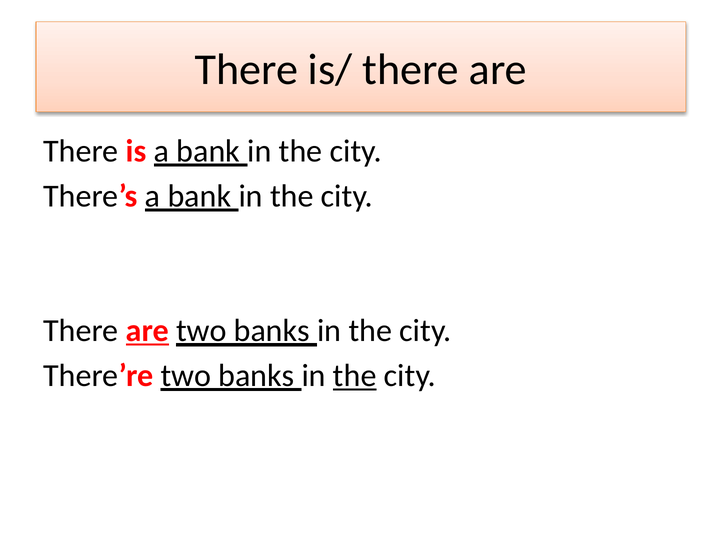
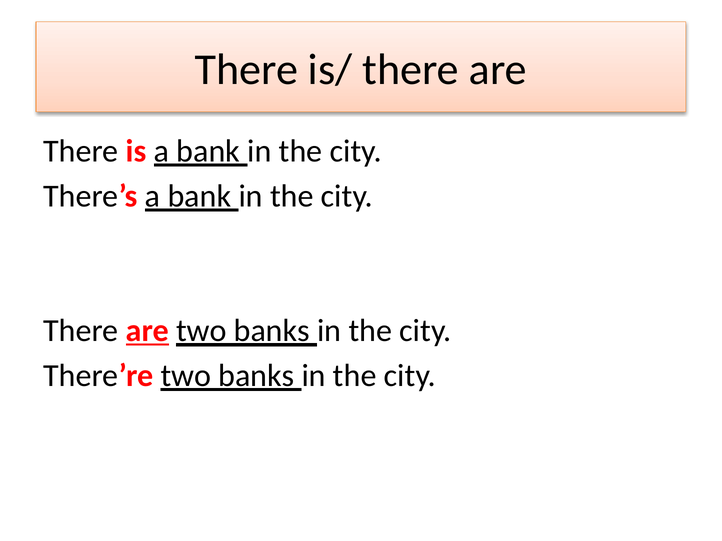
the underline: present -> none (355, 376)
